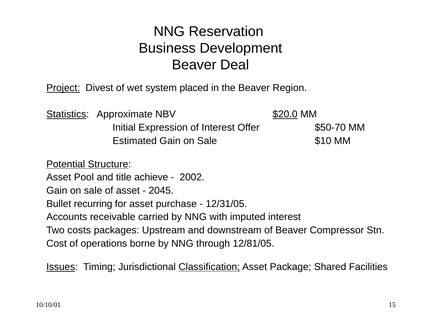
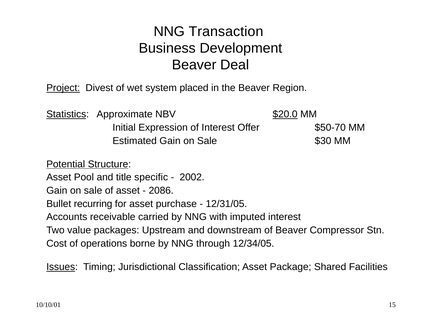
Reservation: Reservation -> Transaction (226, 31)
$10: $10 -> $30 (323, 141)
achieve: achieve -> specific (151, 178)
2045: 2045 -> 2086 (161, 191)
costs: costs -> value (79, 231)
12/81/05: 12/81/05 -> 12/34/05 (254, 244)
Classification underline: present -> none (209, 268)
